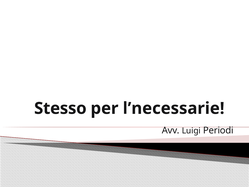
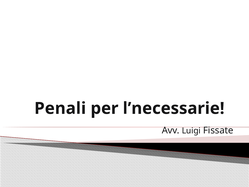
Stesso: Stesso -> Penali (60, 108)
Periodi: Periodi -> Fissate (218, 130)
